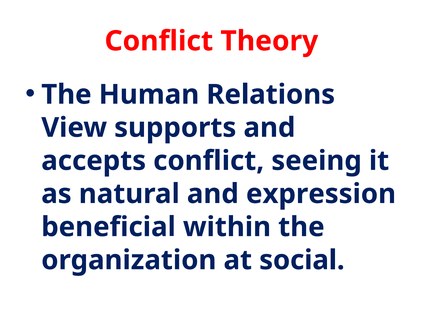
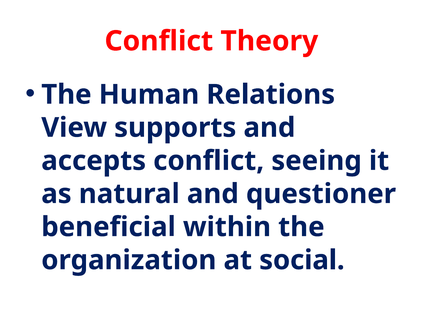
expression: expression -> questioner (321, 194)
